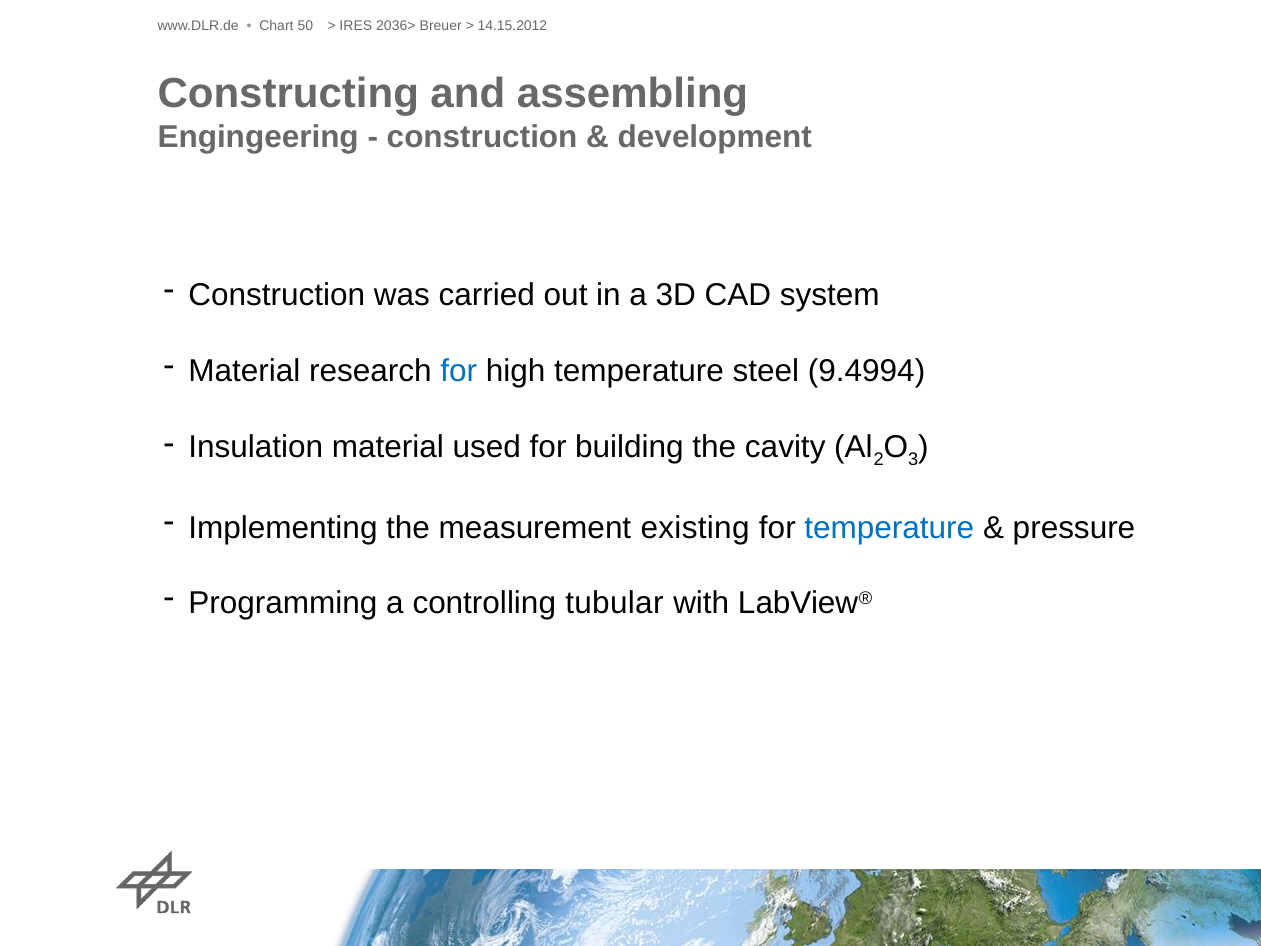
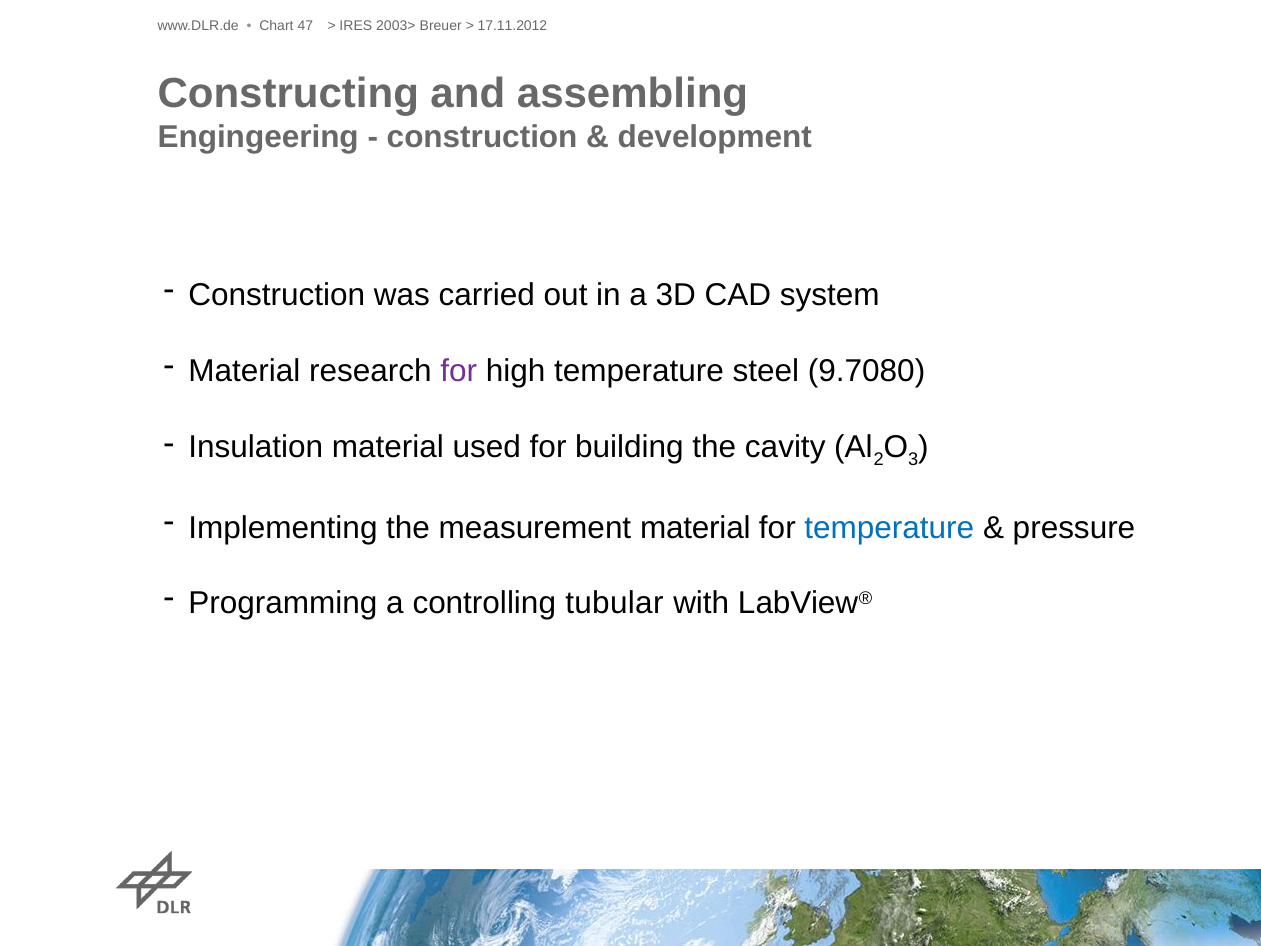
50: 50 -> 47 (305, 26)
2036>: 2036> -> 2003> (396, 26)
14.15.2012: 14.15.2012 -> 17.11.2012 (512, 26)
for colour: blue -> purple (459, 371)
9.4994: 9.4994 -> 9.7080 (867, 371)
measurement existing: existing -> material (695, 528)
